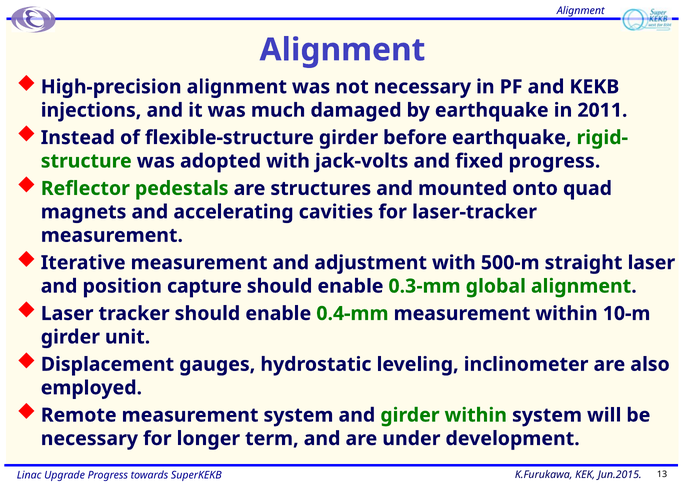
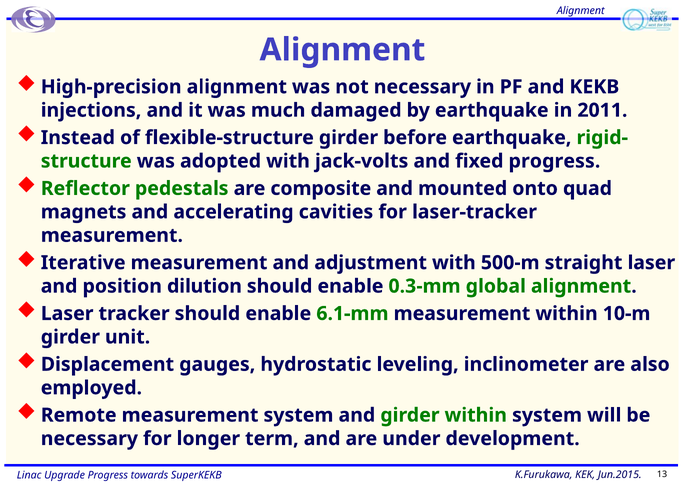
structures: structures -> composite (321, 188)
capture: capture -> dilution (204, 286)
0.4-mm: 0.4-mm -> 6.1-mm (352, 313)
